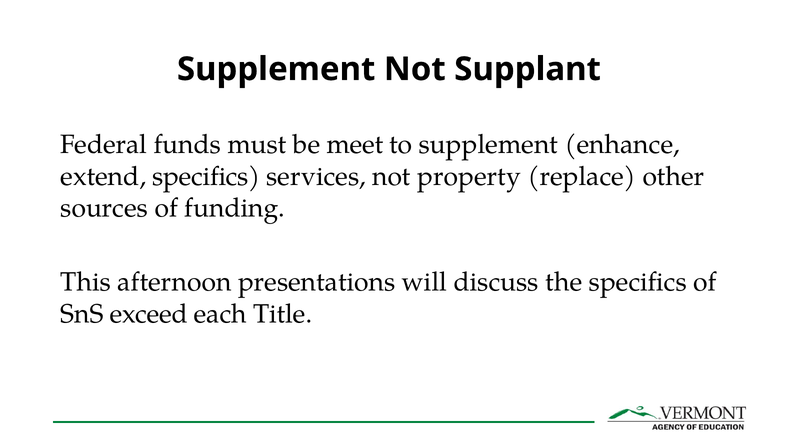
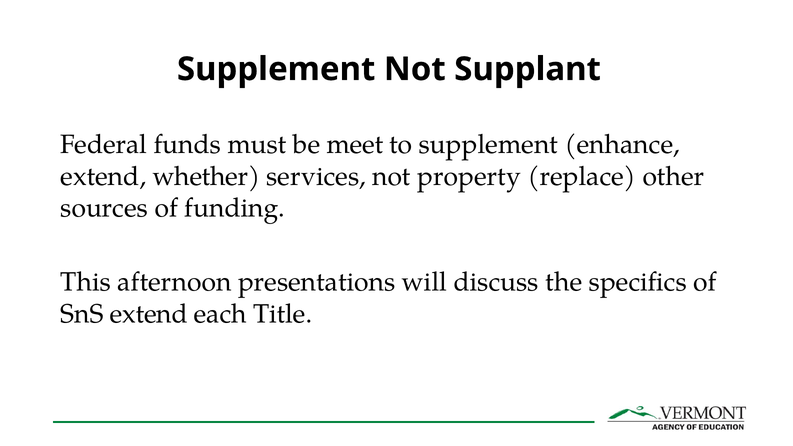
extend specifics: specifics -> whether (206, 176)
SnS exceed: exceed -> extend (149, 314)
